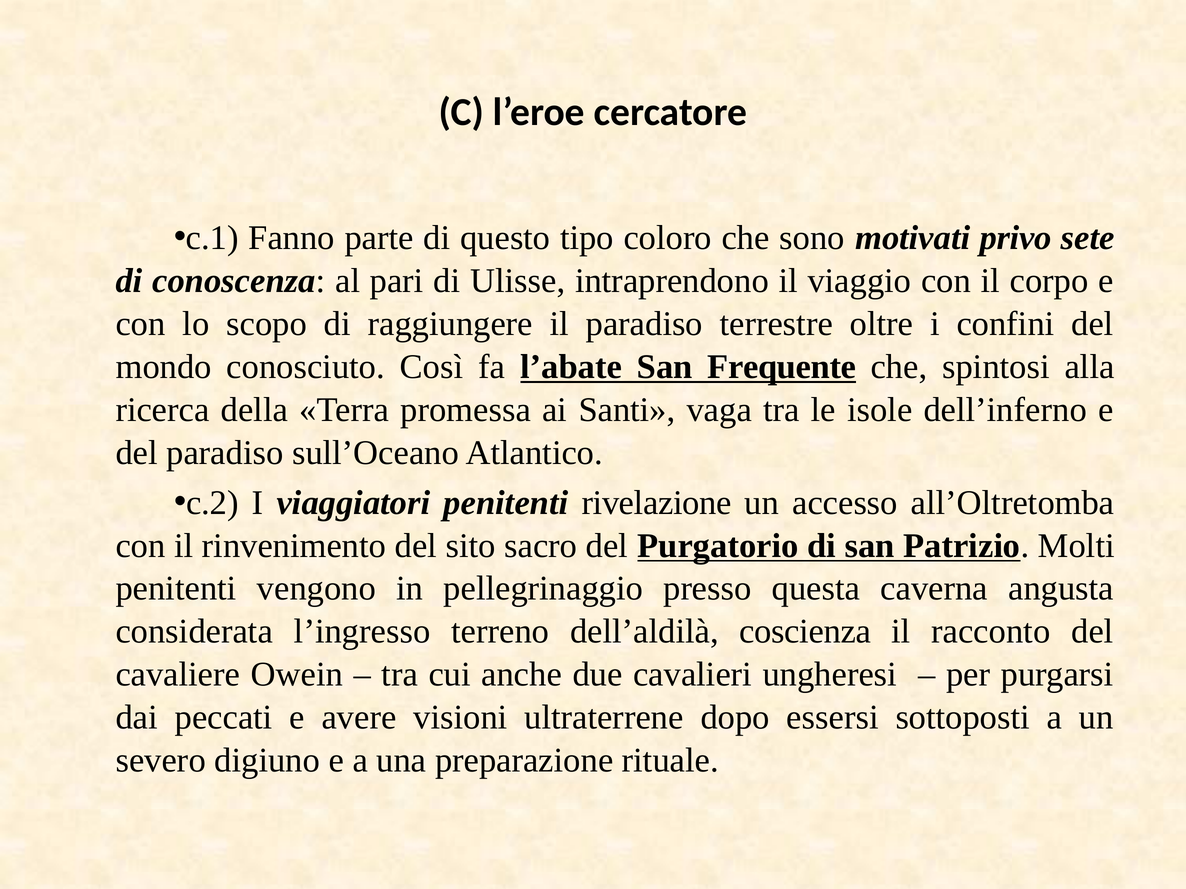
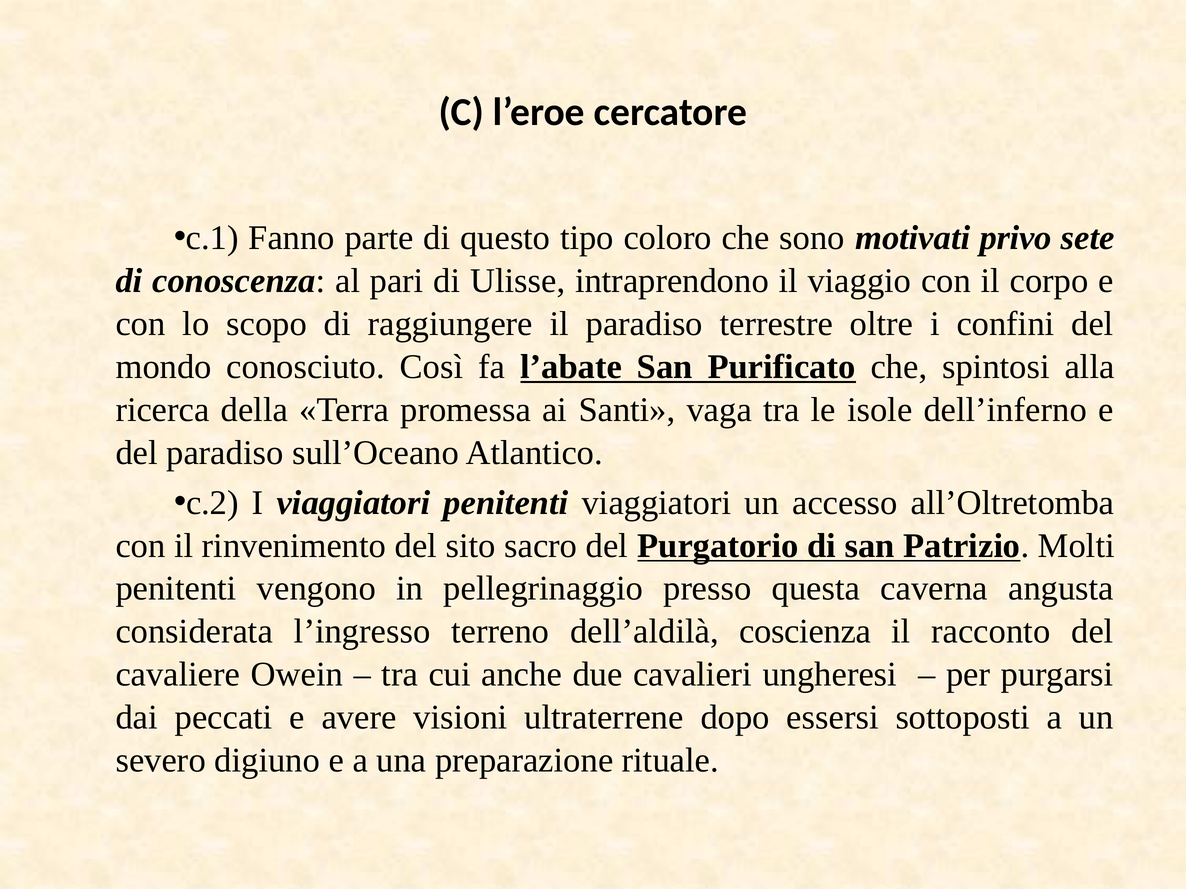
Frequente: Frequente -> Purificato (782, 367)
penitenti rivelazione: rivelazione -> viaggiatori (656, 503)
